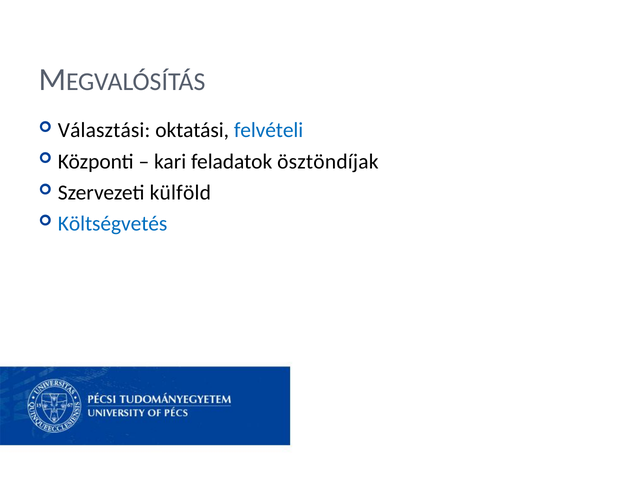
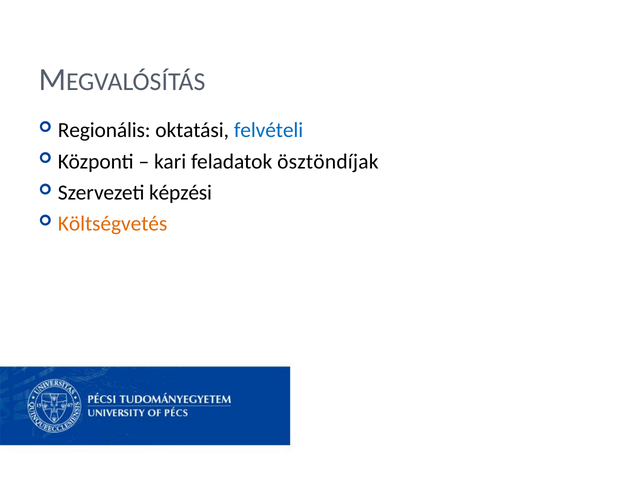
Választási: Választási -> Regionális (104, 130)
külföld: külföld -> képzési (181, 193)
Költségvetés colour: blue -> orange (113, 224)
